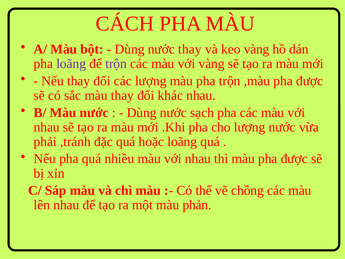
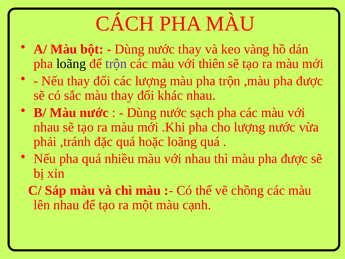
loãng colour: purple -> black (71, 64)
với vàng: vàng -> thiên (212, 64)
phản: phản -> cạnh (197, 205)
